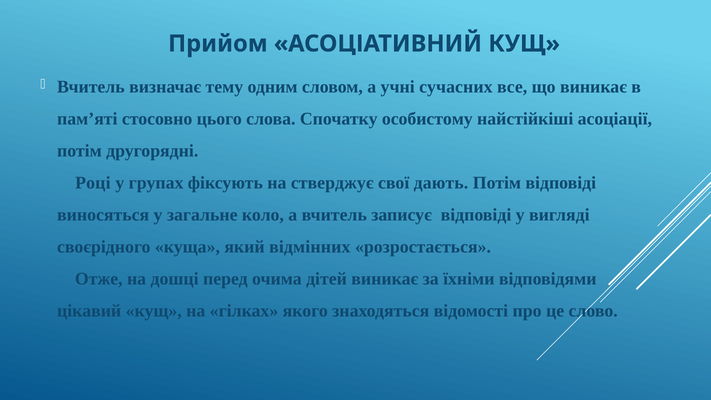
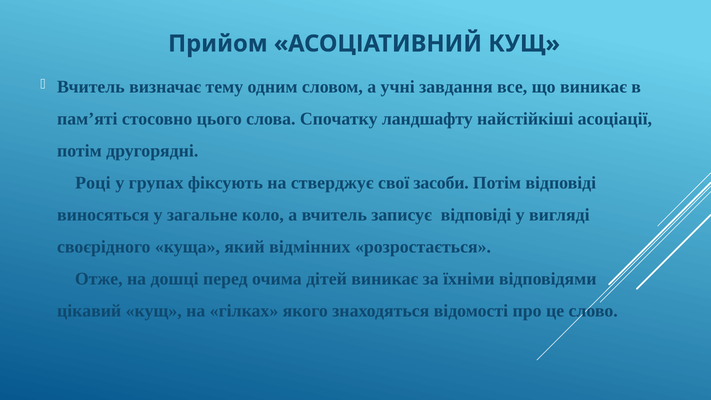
сучасних: сучасних -> завдання (456, 87)
особистому: особистому -> ландшафту (427, 119)
дають: дають -> засоби (441, 183)
